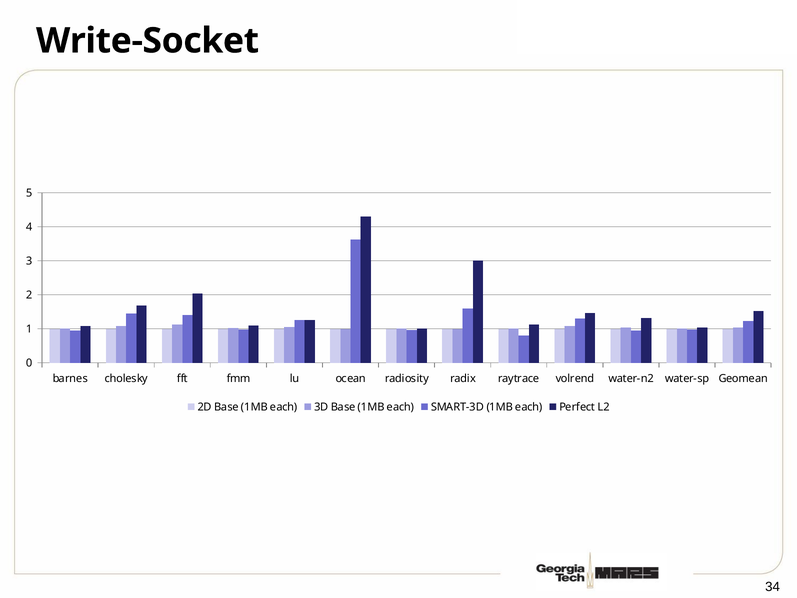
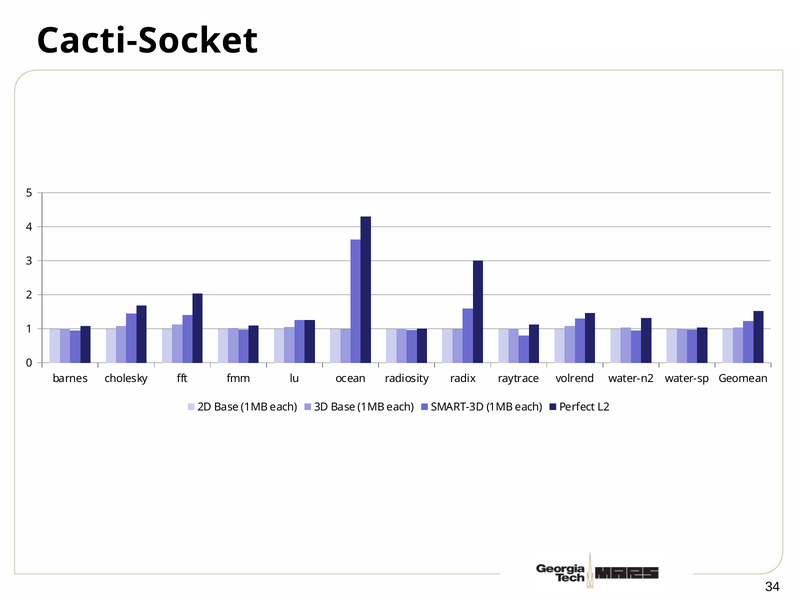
Write-Socket: Write-Socket -> Cacti-Socket (147, 41)
